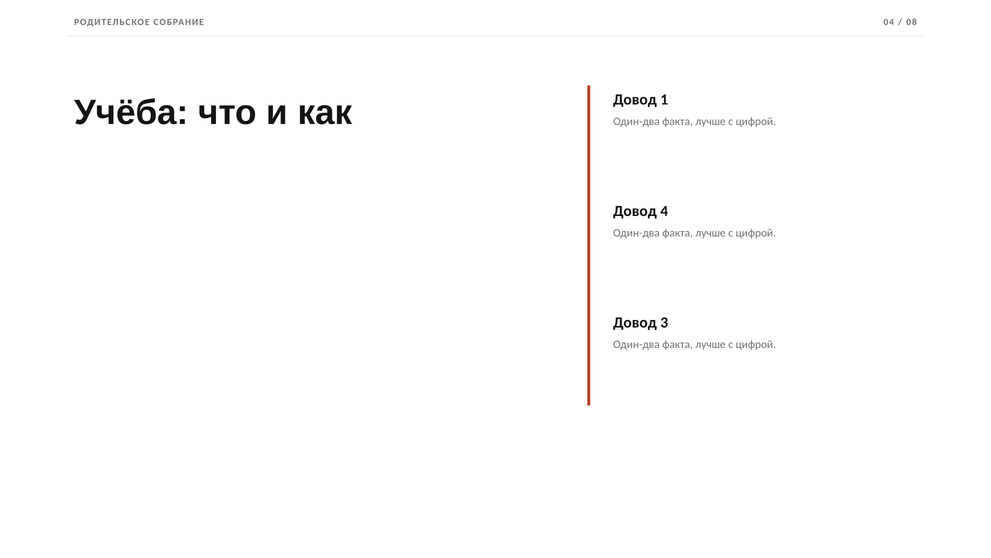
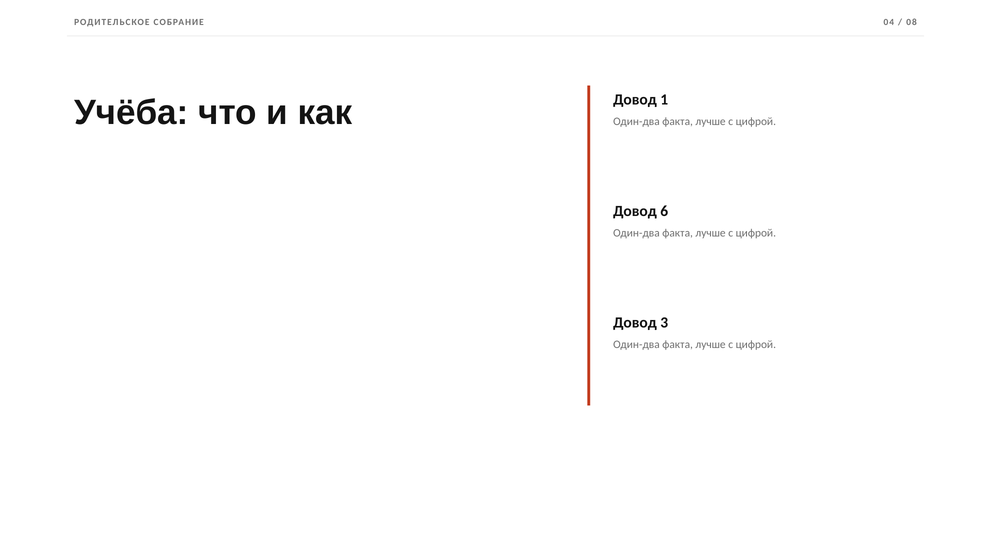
4: 4 -> 6 (664, 211)
